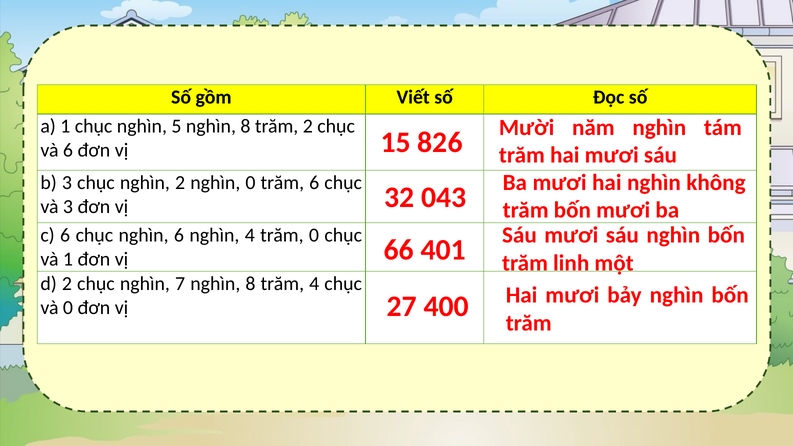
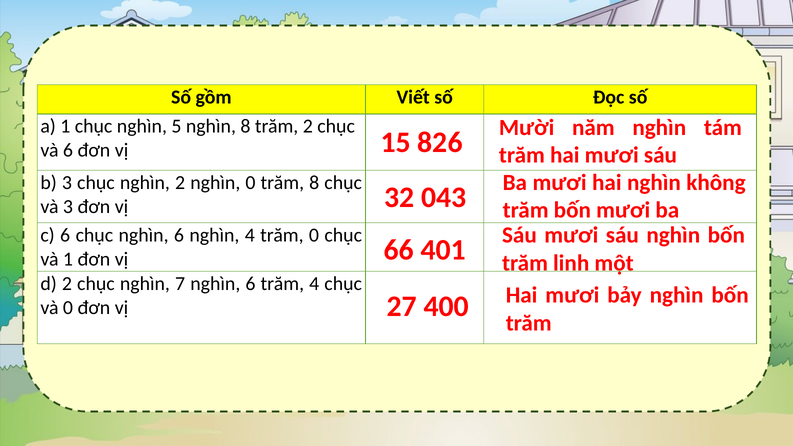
trăm 6: 6 -> 8 (314, 183)
7 nghìn 8: 8 -> 6 (250, 284)
